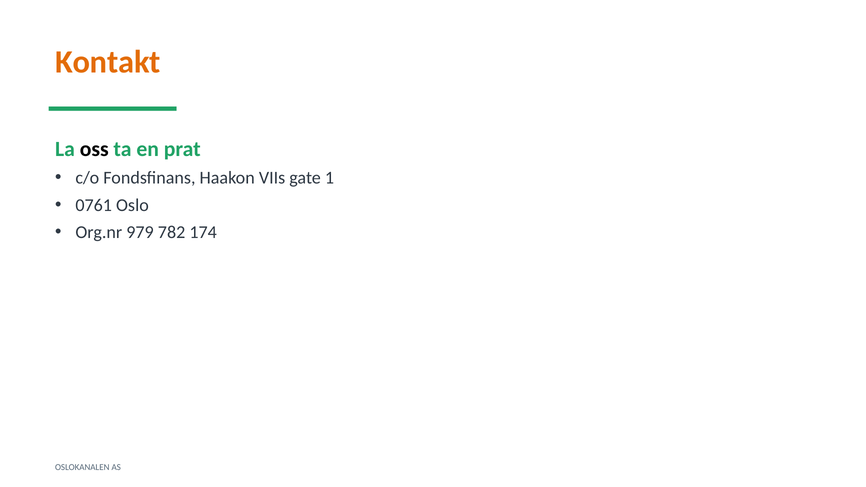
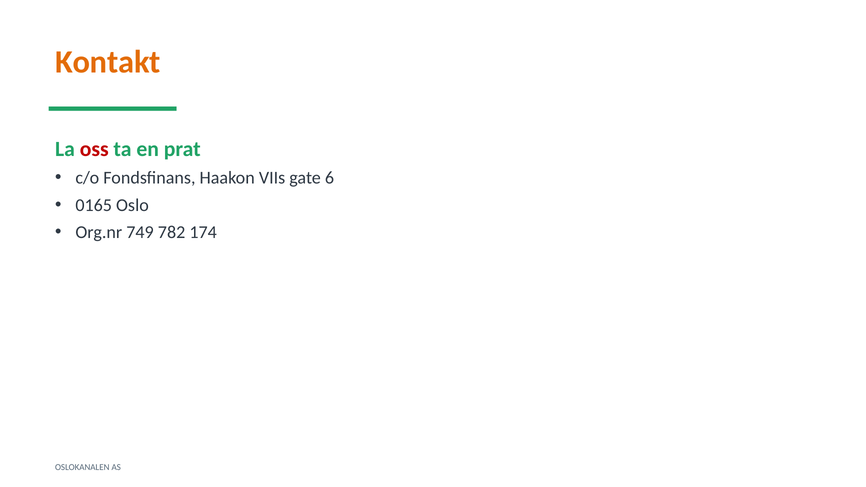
oss colour: black -> red (94, 149)
1: 1 -> 6 (330, 178)
0761: 0761 -> 0165 (94, 205)
979: 979 -> 749 (140, 232)
